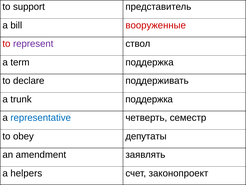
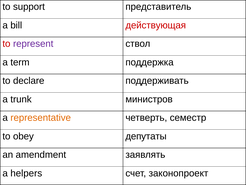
вооруженные: вооруженные -> действующая (156, 25)
trunk поддержка: поддержка -> министров (149, 99)
representative colour: blue -> orange (41, 117)
